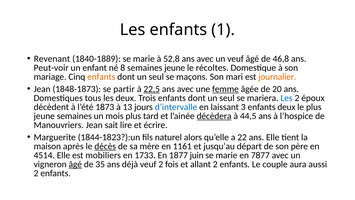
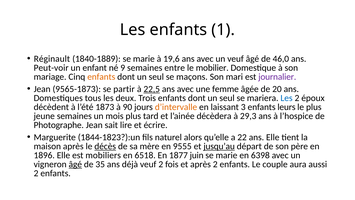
Revenant: Revenant -> Réginault (52, 59)
52,8: 52,8 -> 19,6 (171, 59)
46,8: 46,8 -> 46,0 (281, 59)
8: 8 -> 9 (123, 68)
semaines jeune: jeune -> entre (175, 68)
récoltes: récoltes -> mobilier (212, 68)
journalier colour: orange -> purple (277, 77)
1848-1873: 1848-1873 -> 9565-1873 (77, 89)
femme underline: present -> none (225, 89)
13: 13 -> 90 (127, 107)
d’intervalle colour: blue -> orange (176, 107)
enfants deux: deux -> leurs (286, 107)
décèdera underline: present -> none (214, 116)
44,5: 44,5 -> 29,3 (248, 116)
Manouvriers: Manouvriers -> Photographe (59, 125)
1161: 1161 -> 9555 (182, 146)
jusqu’au underline: none -> present (219, 146)
4514: 4514 -> 1896 (44, 155)
1733: 1733 -> 6518 (145, 155)
7877: 7877 -> 6398 (260, 155)
et allant: allant -> après (201, 164)
